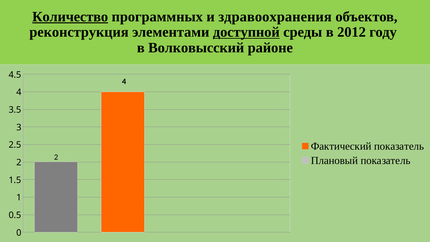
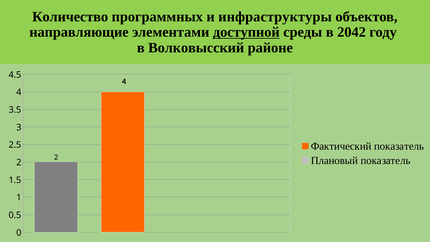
Количество underline: present -> none (70, 17)
здравоохранения: здравоохранения -> инфраструктуры (275, 17)
реконструкция: реконструкция -> направляющие (79, 32)
2012: 2012 -> 2042 (352, 32)
